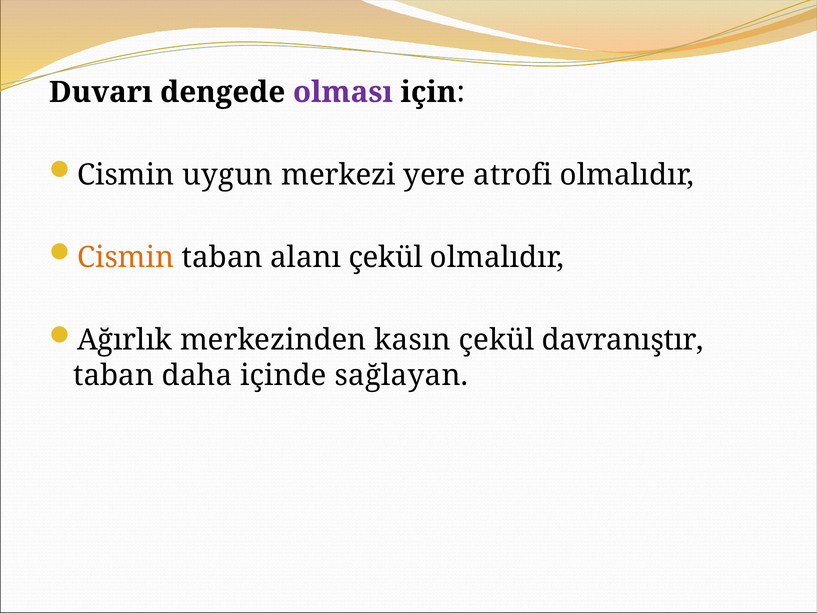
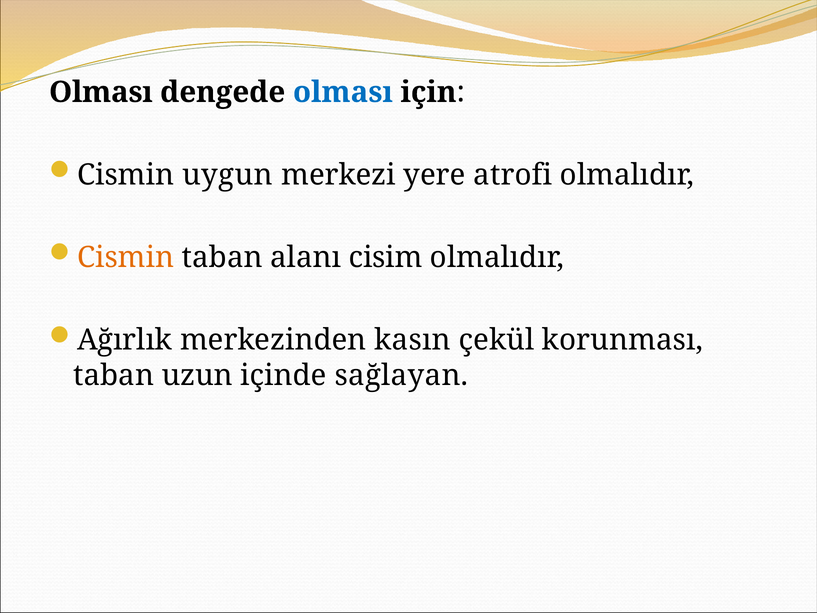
Duvarı: Duvarı -> Olması (101, 92)
olması colour: purple -> blue (343, 92)
alanı çekül: çekül -> cisim (386, 257)
davranıştır: davranıştır -> korunması (623, 340)
daha: daha -> uzun (197, 375)
